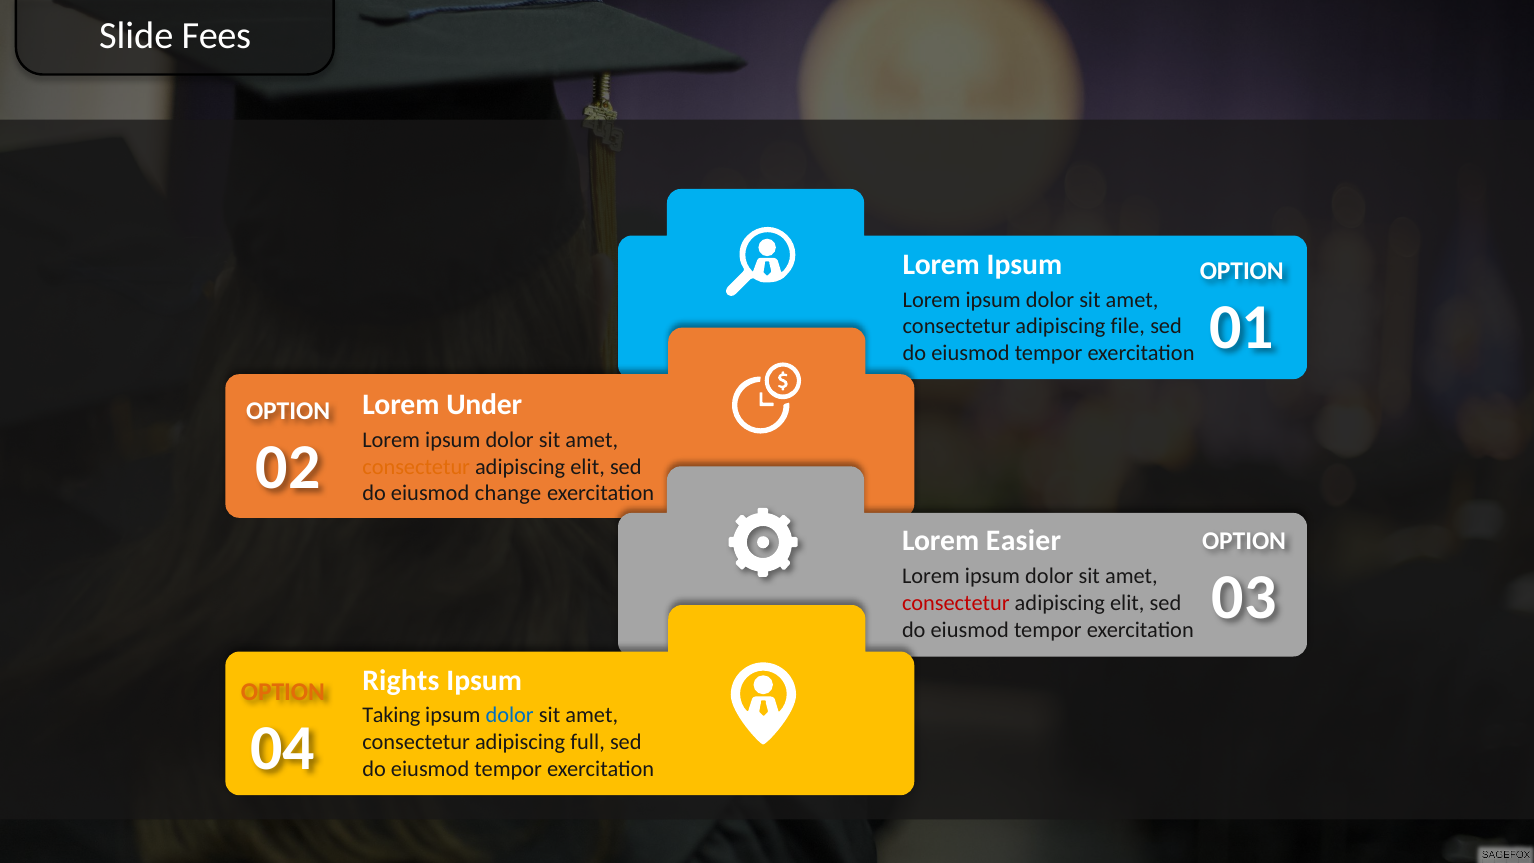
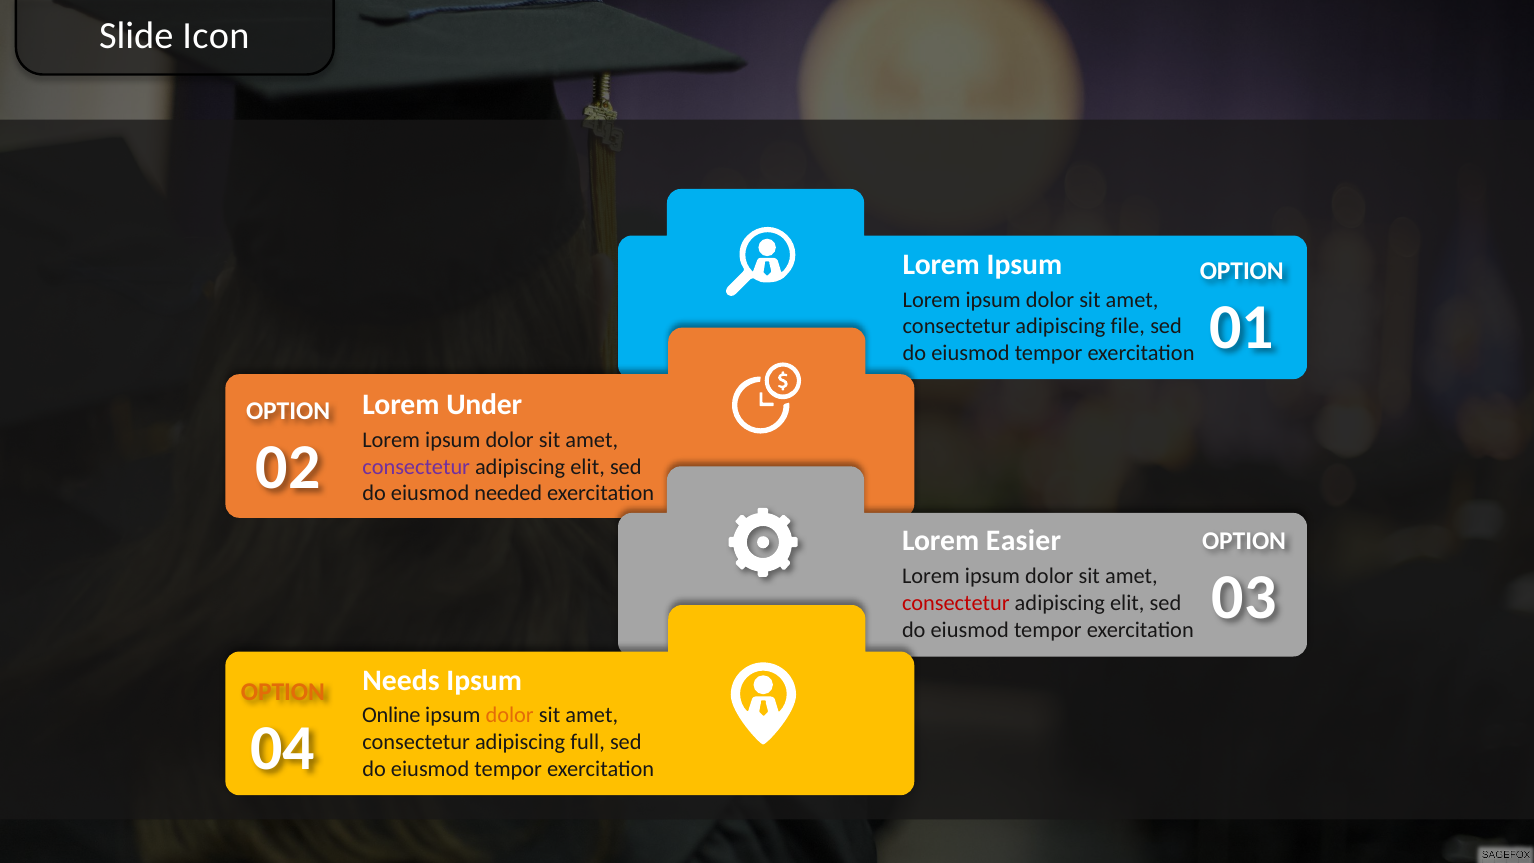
Fees: Fees -> Icon (216, 36)
consectetur colour: orange -> purple (416, 467)
change: change -> needed (508, 493)
Rights: Rights -> Needs (401, 680)
Taking: Taking -> Online (391, 715)
dolor colour: blue -> orange (510, 715)
